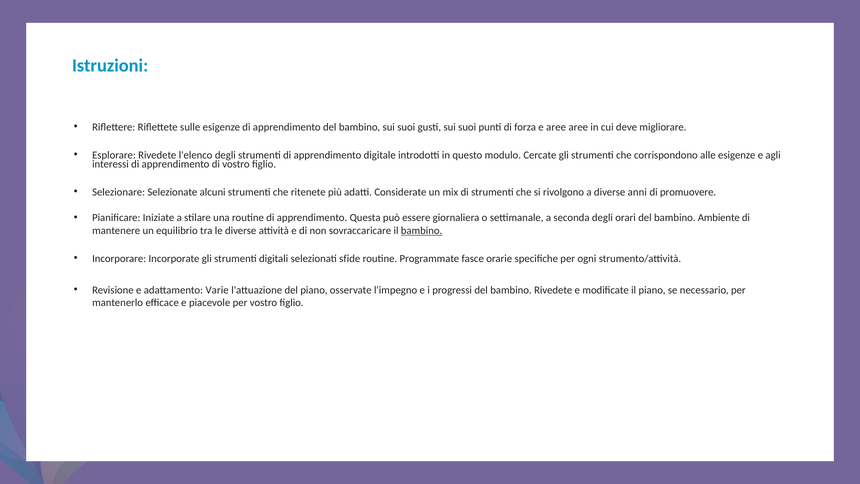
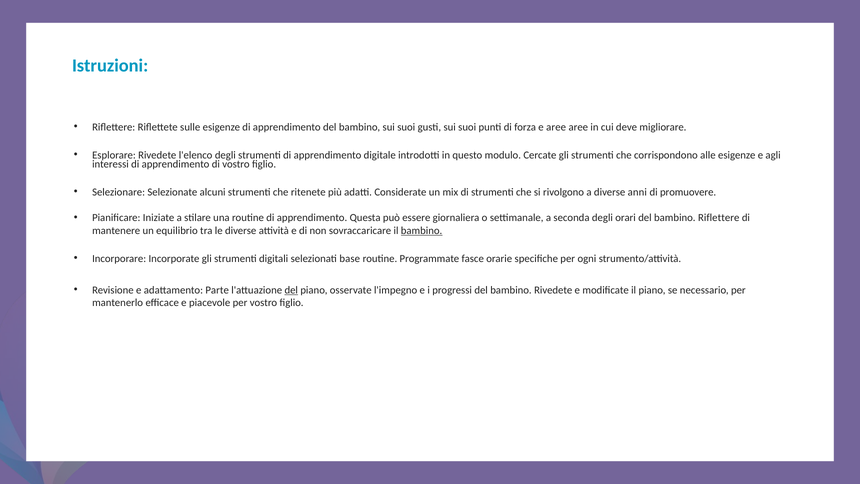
bambino Ambiente: Ambiente -> Riflettere (719, 218)
sfide: sfide -> base (350, 259)
Varie: Varie -> Parte (217, 290)
del underline: none -> present (291, 290)
